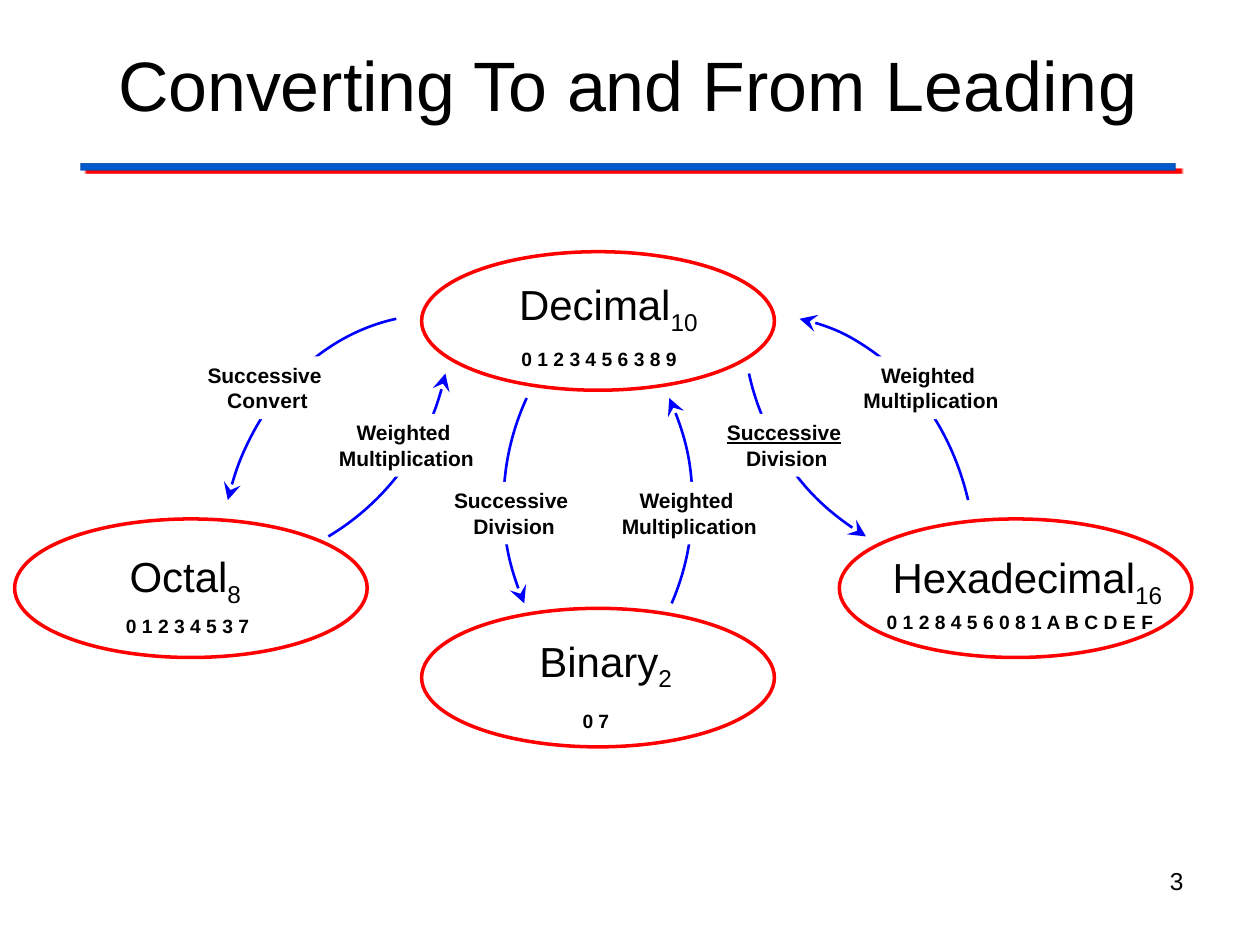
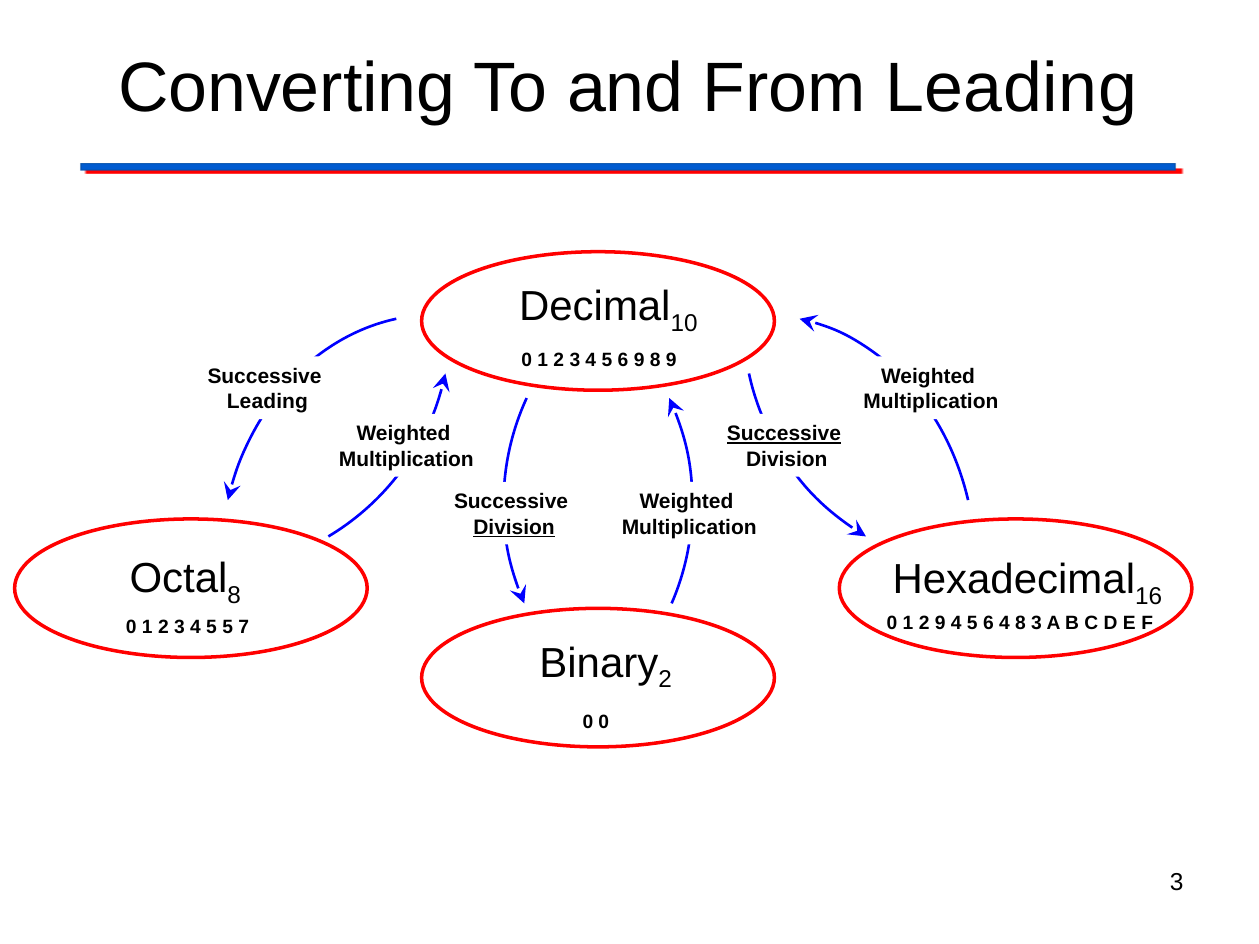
6 3: 3 -> 9 (639, 361)
Convert: Convert -> Leading (267, 402)
Division underline: none -> present (514, 527)
2 8: 8 -> 9 (940, 623)
6 0: 0 -> 4 (1005, 623)
8 1: 1 -> 3 (1037, 623)
5 3: 3 -> 5 (228, 628)
0 7: 7 -> 0 (604, 722)
